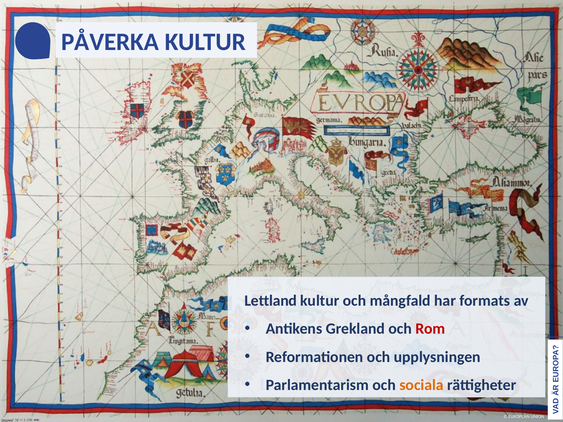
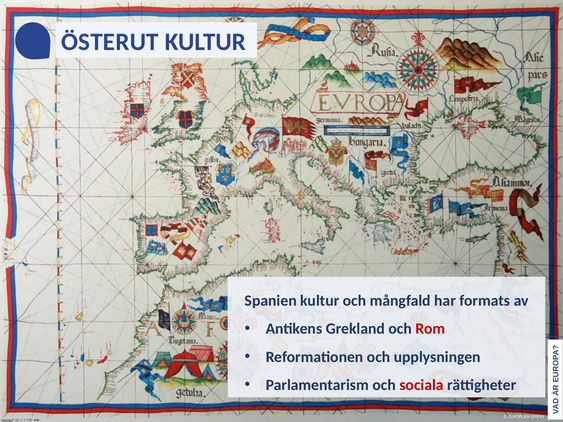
PÅVERKA: PÅVERKA -> ÖSTERUT (110, 42)
Lettland: Lettland -> Spanien (271, 301)
sociala colour: orange -> red (422, 385)
